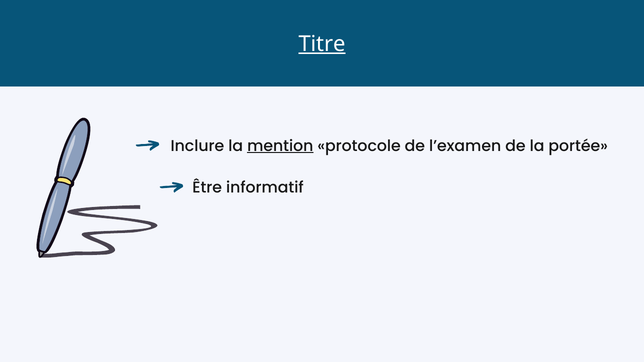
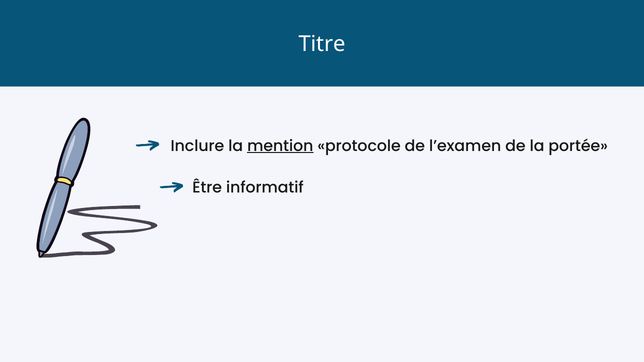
Titre underline: present -> none (322, 44)
